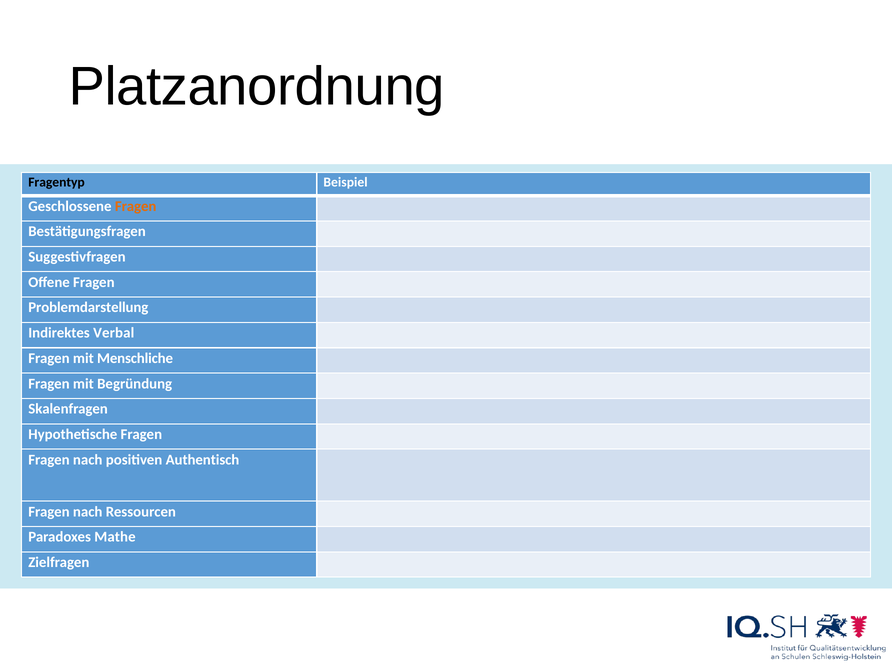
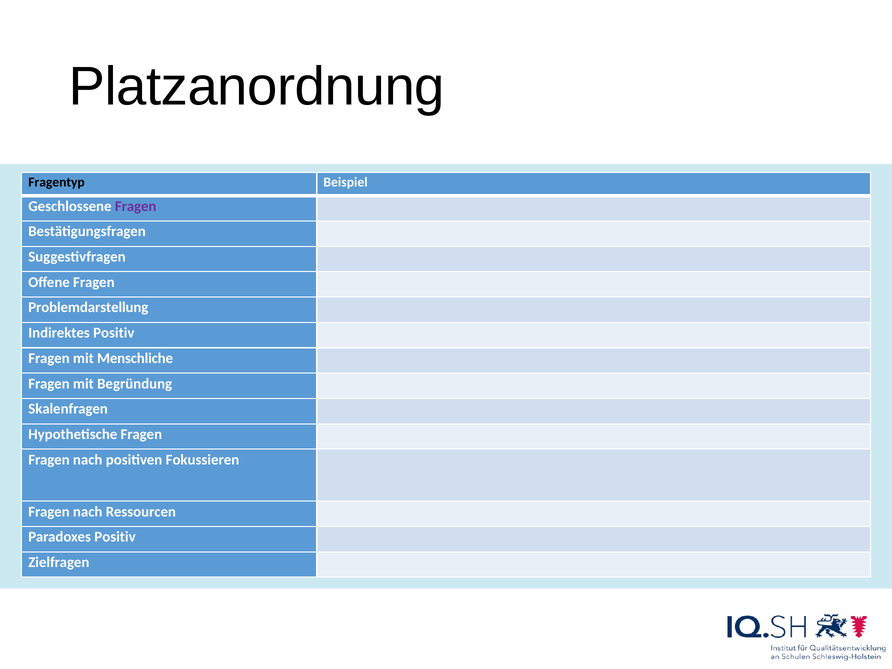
Fragen colour: orange -> purple (136, 206)
Indirektes Verbal: Verbal -> Positiv (114, 333)
Authentisch: Authentisch -> Fokussieren (202, 460)
Paradoxes Mathe: Mathe -> Positiv (115, 537)
